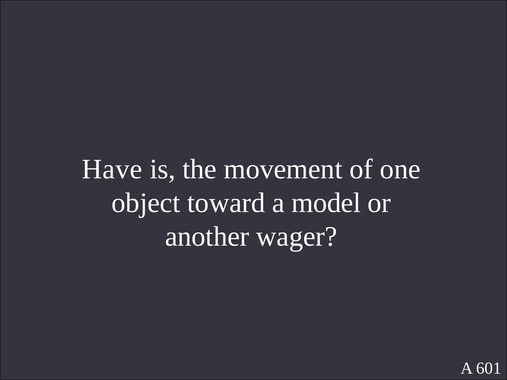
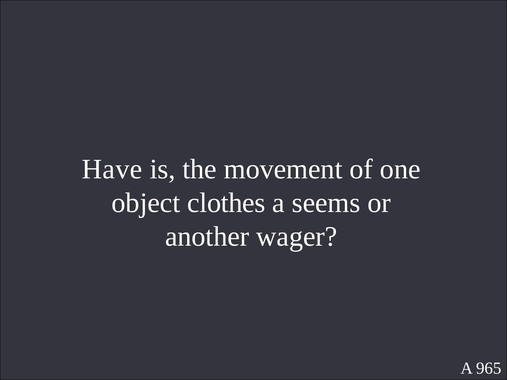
toward: toward -> clothes (226, 203)
model: model -> seems (326, 203)
601: 601 -> 965 (489, 369)
